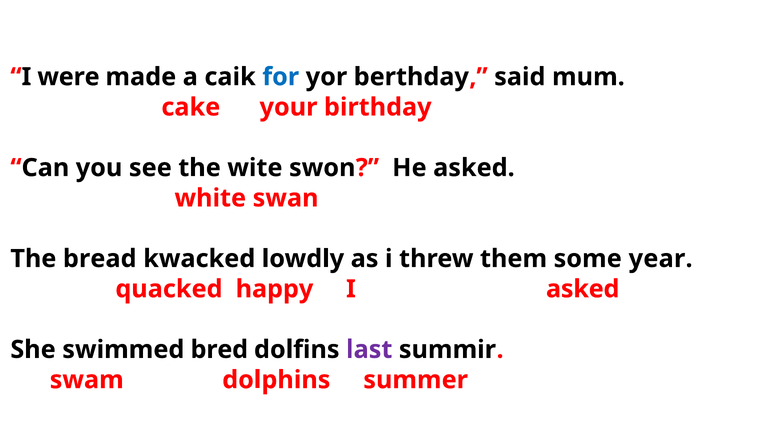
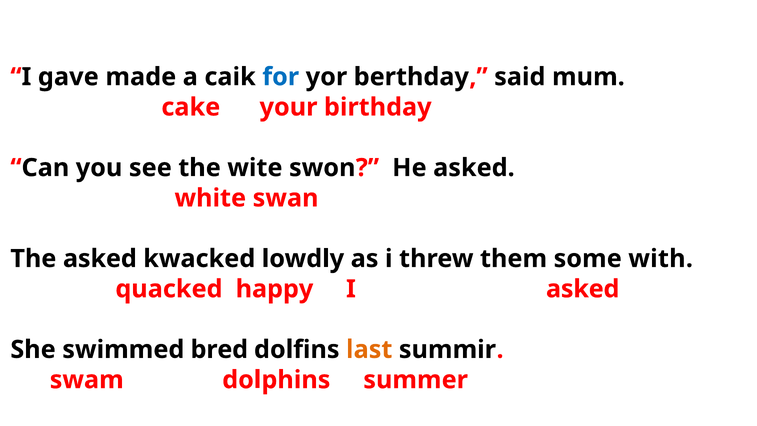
were: were -> gave (68, 77)
The bread: bread -> asked (100, 259)
year: year -> with (661, 259)
last colour: purple -> orange (369, 349)
